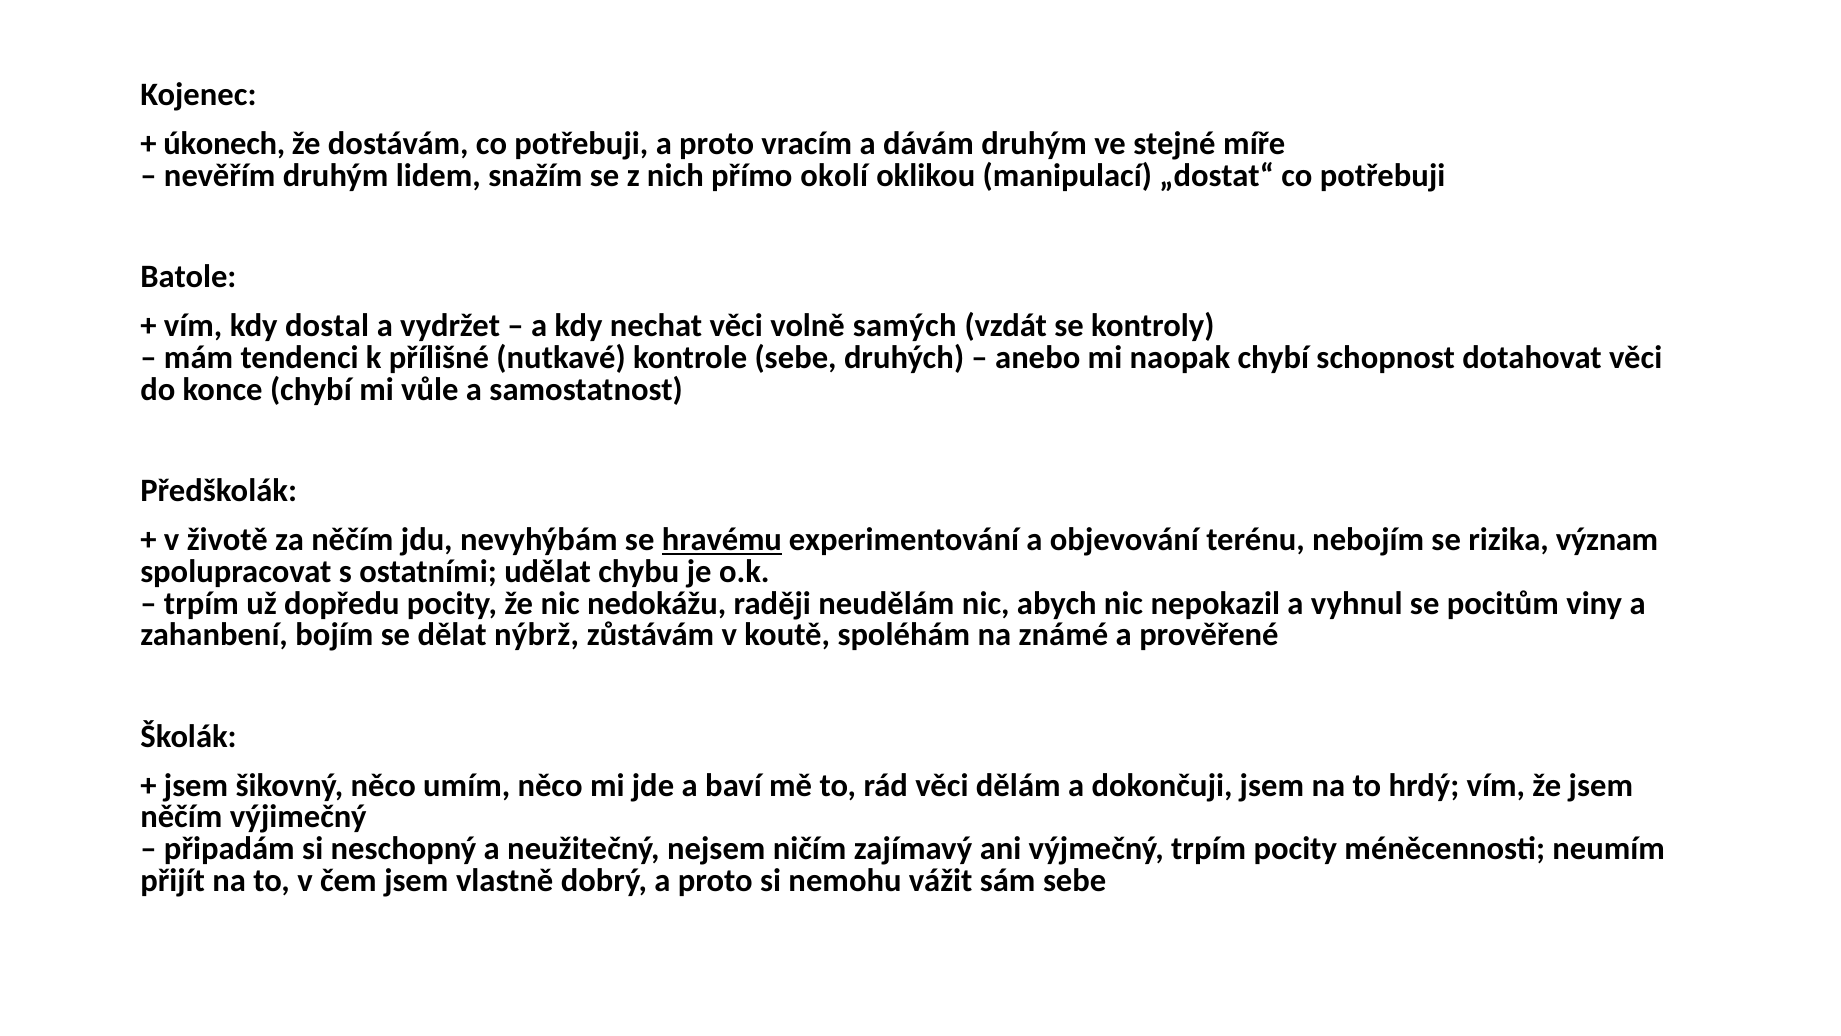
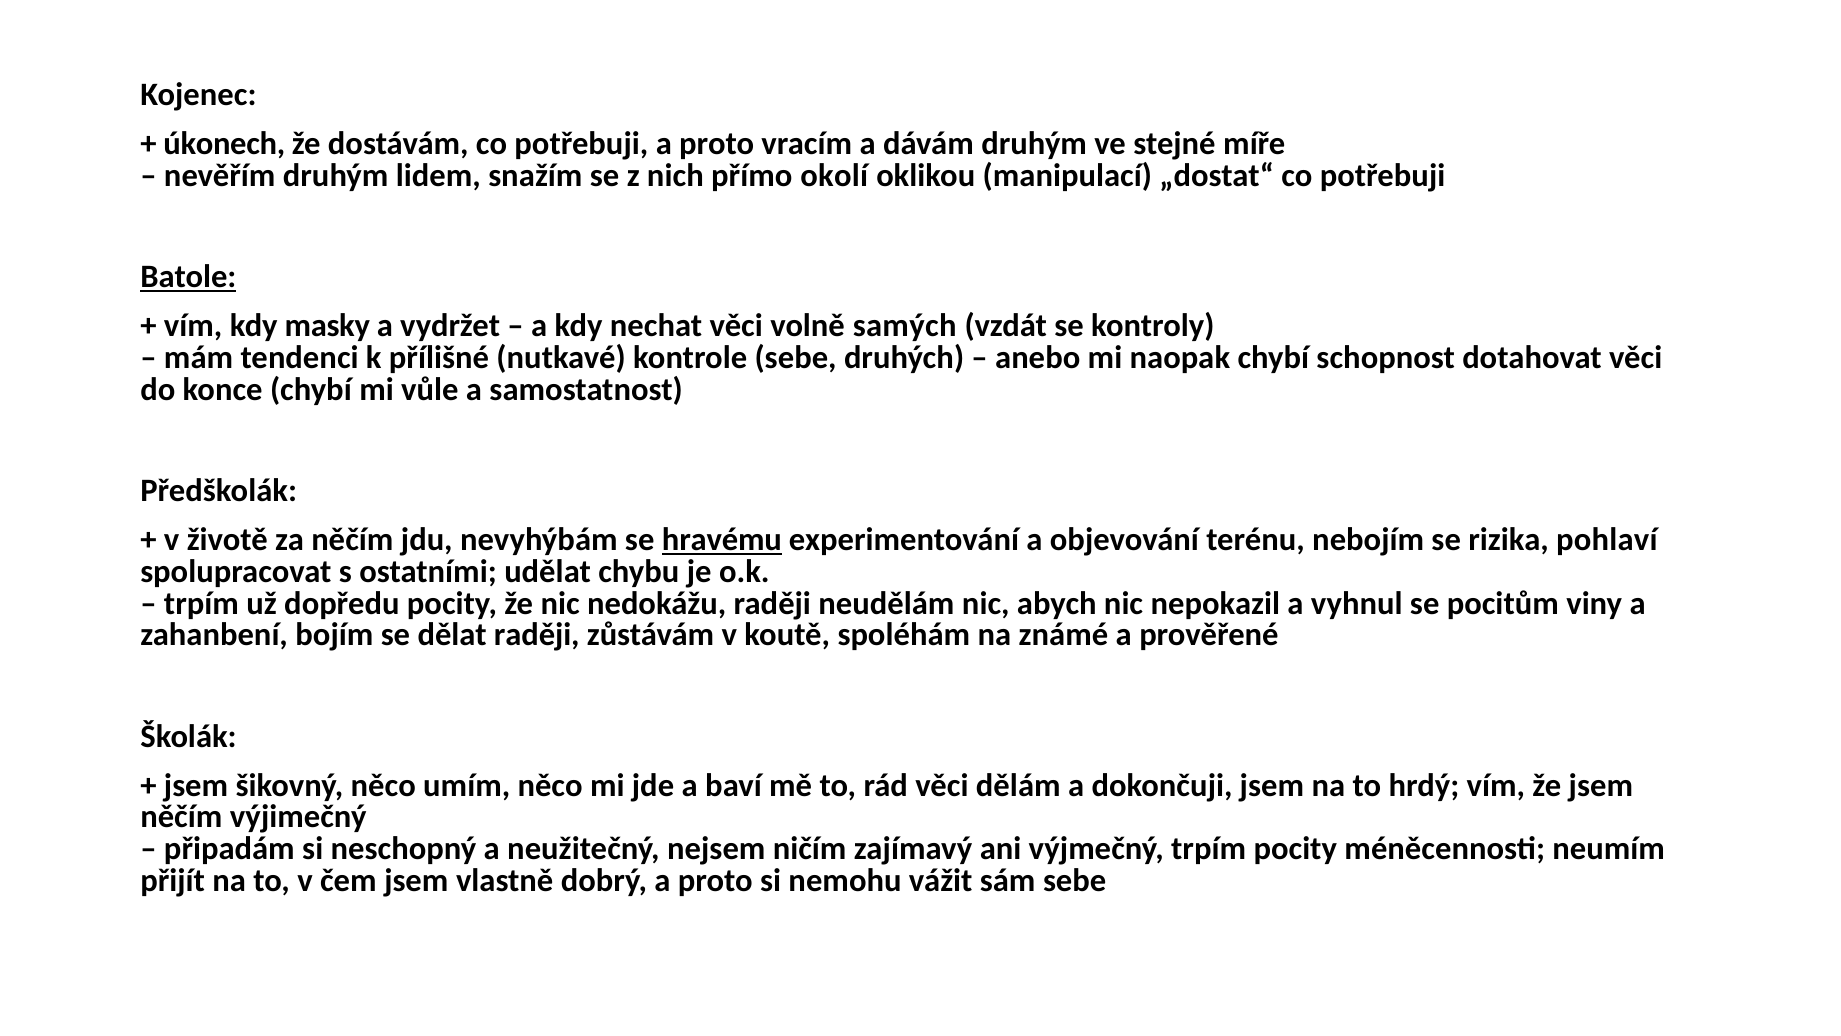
Batole underline: none -> present (188, 277)
dostal: dostal -> masky (327, 326)
význam: význam -> pohlaví (1607, 540)
dělat nýbrž: nýbrž -> raději (537, 635)
